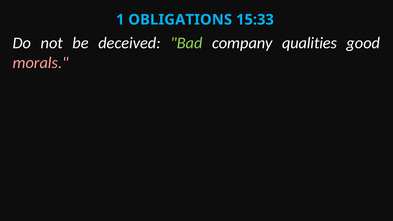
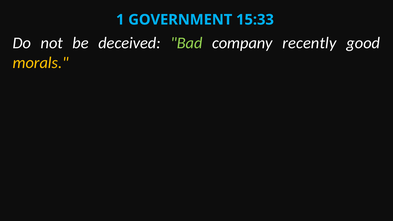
OBLIGATIONS: OBLIGATIONS -> GOVERNMENT (180, 20)
qualities: qualities -> recently (309, 43)
morals colour: pink -> yellow (41, 63)
